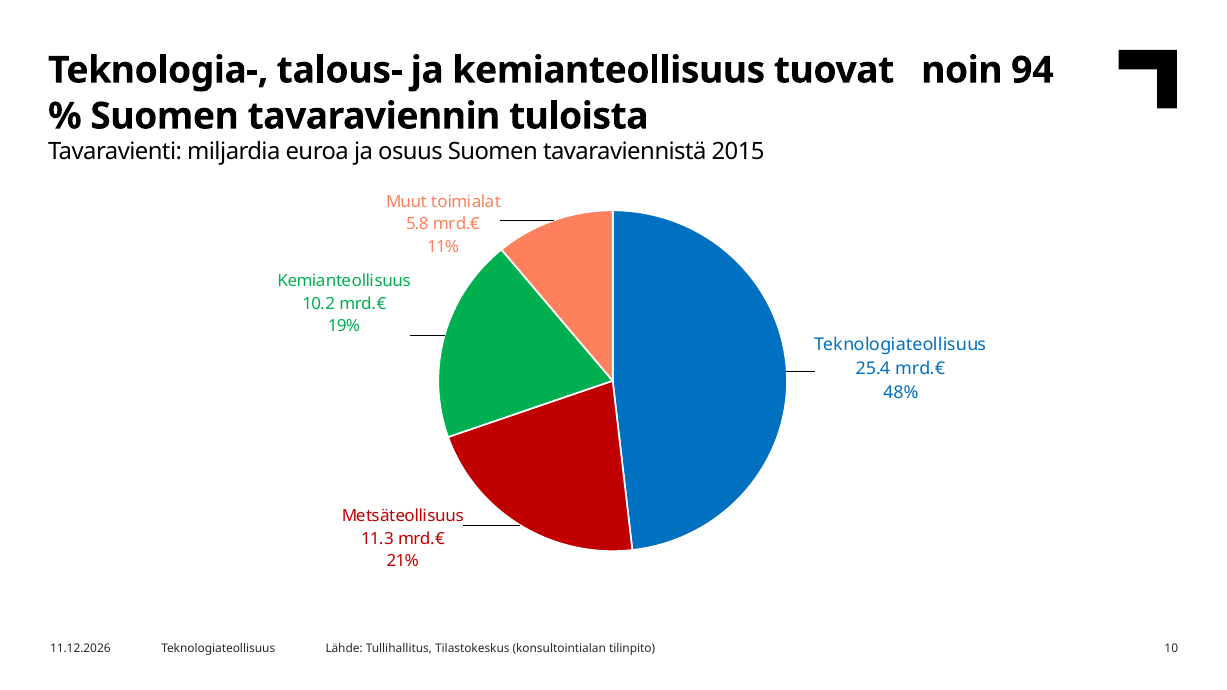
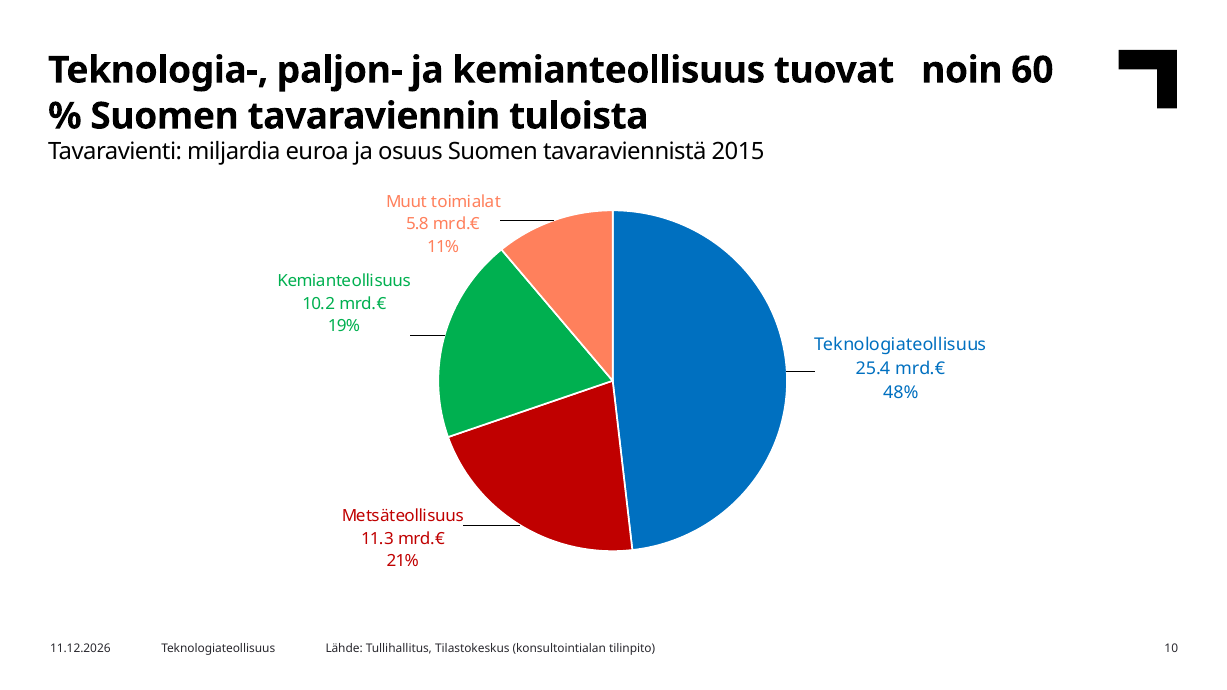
talous-: talous- -> paljon- (340, 70)
94: 94 -> 60 (1032, 70)
